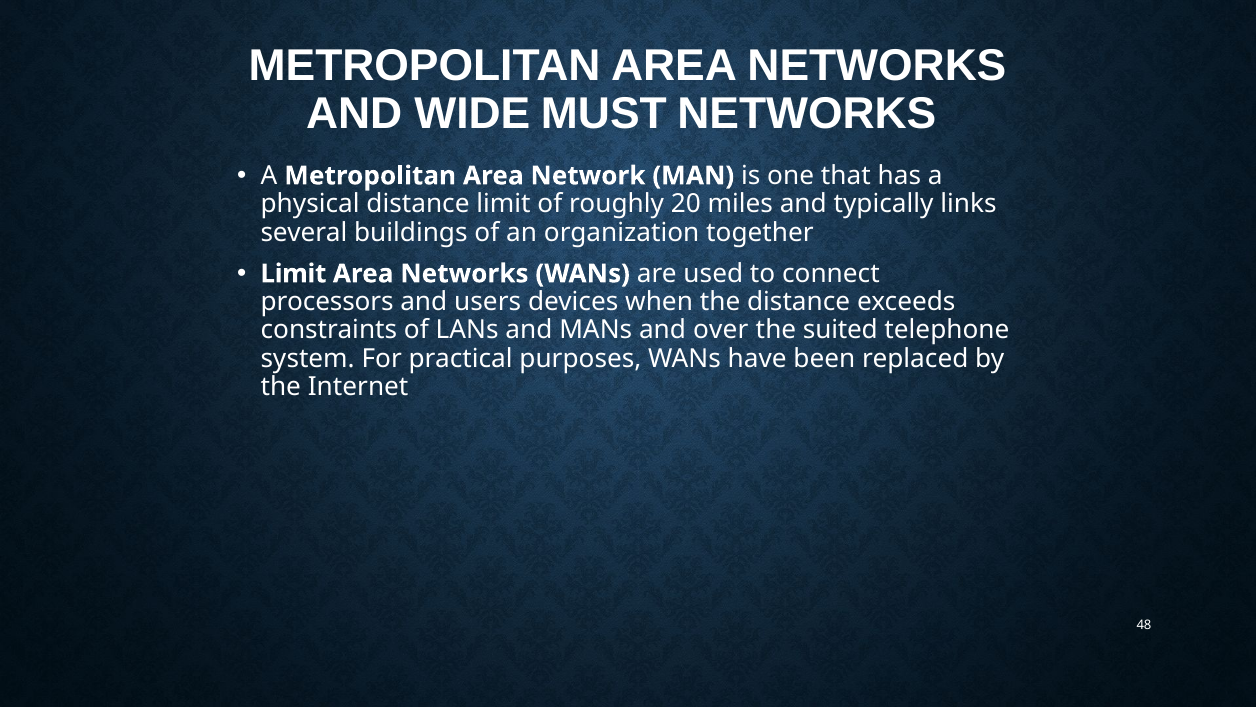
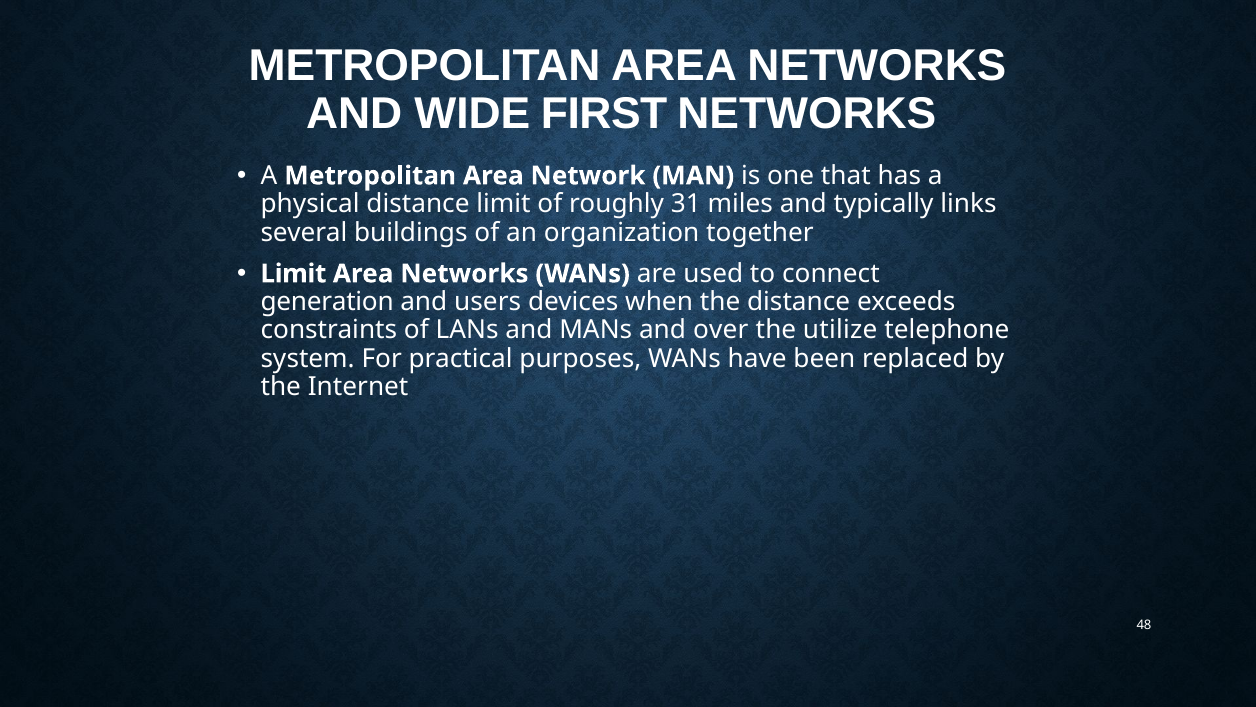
MUST: MUST -> FIRST (604, 114)
20: 20 -> 31 (686, 204)
processors: processors -> generation (327, 302)
suited: suited -> utilize (840, 330)
